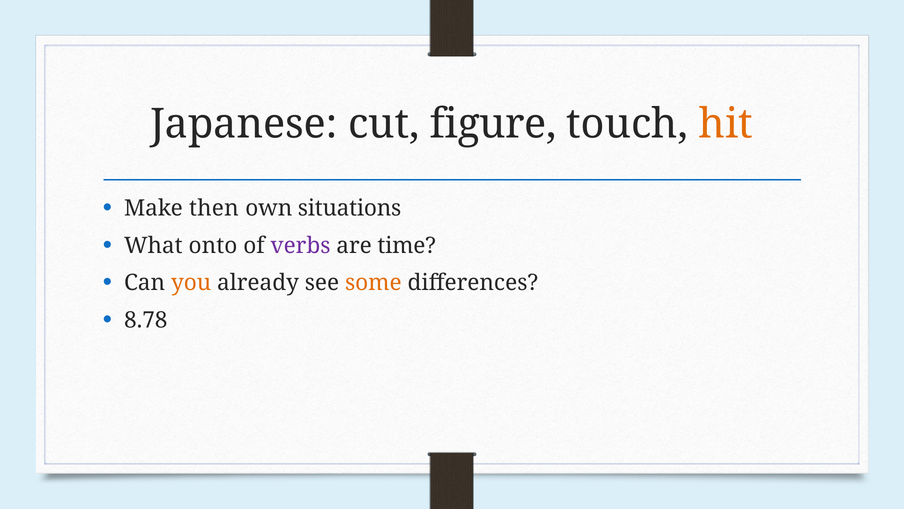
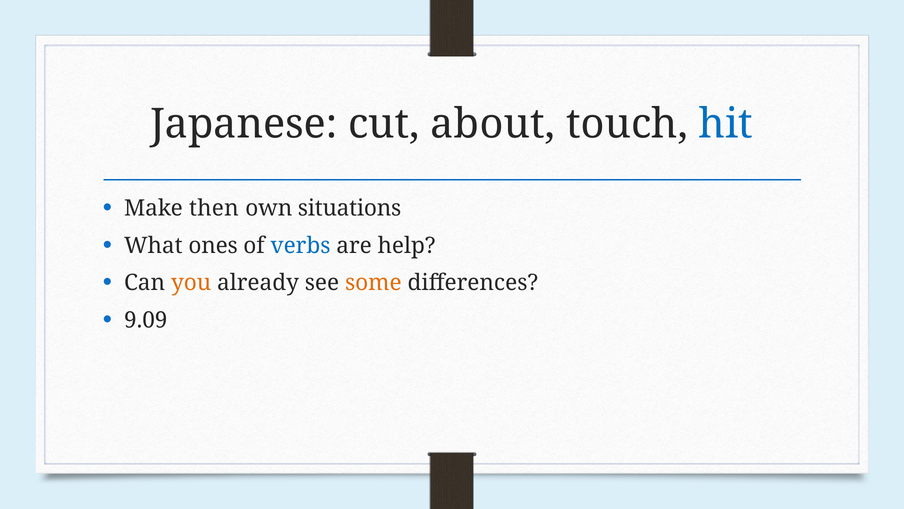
figure: figure -> about (493, 124)
hit colour: orange -> blue (726, 124)
onto: onto -> ones (213, 245)
verbs colour: purple -> blue (301, 245)
time: time -> help (407, 245)
8.78: 8.78 -> 9.09 (146, 320)
